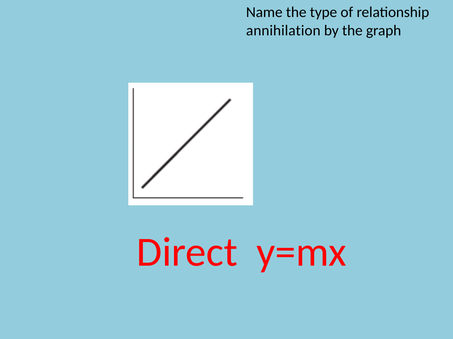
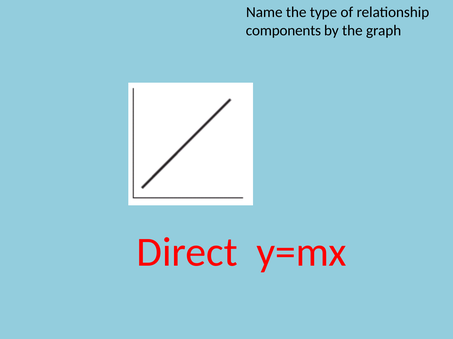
annihilation: annihilation -> components (283, 30)
